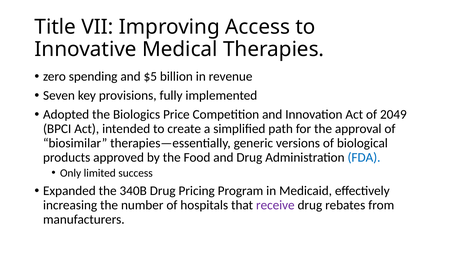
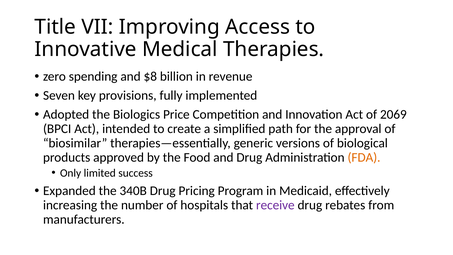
$5: $5 -> $8 (150, 77)
2049: 2049 -> 2069 (393, 114)
FDA colour: blue -> orange (364, 157)
